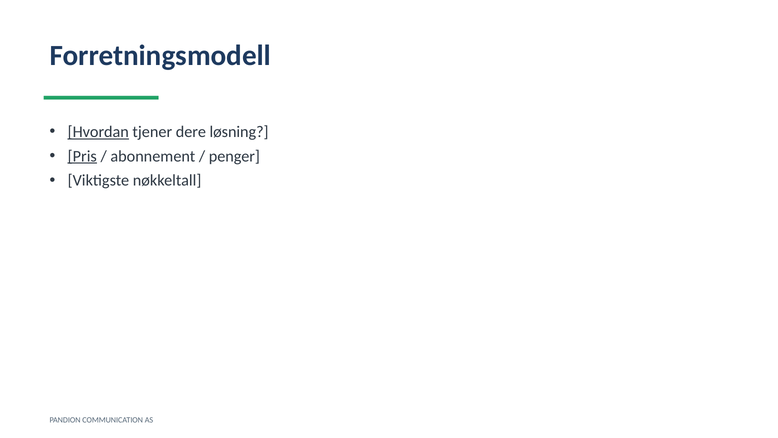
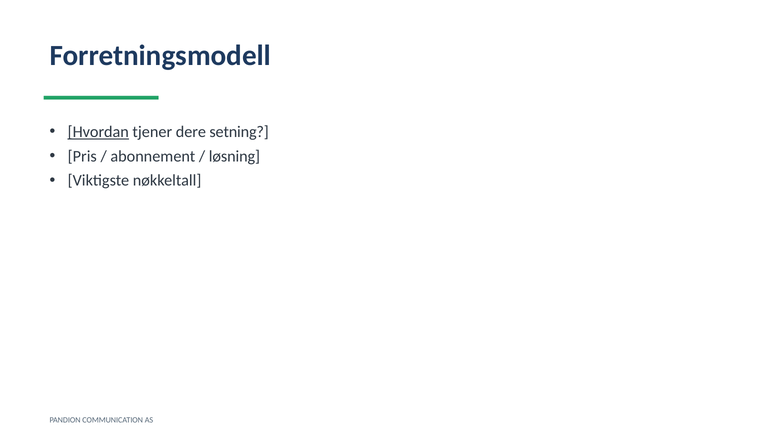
løsning: løsning -> setning (239, 132)
Pris underline: present -> none (82, 156)
penger: penger -> løsning (234, 156)
